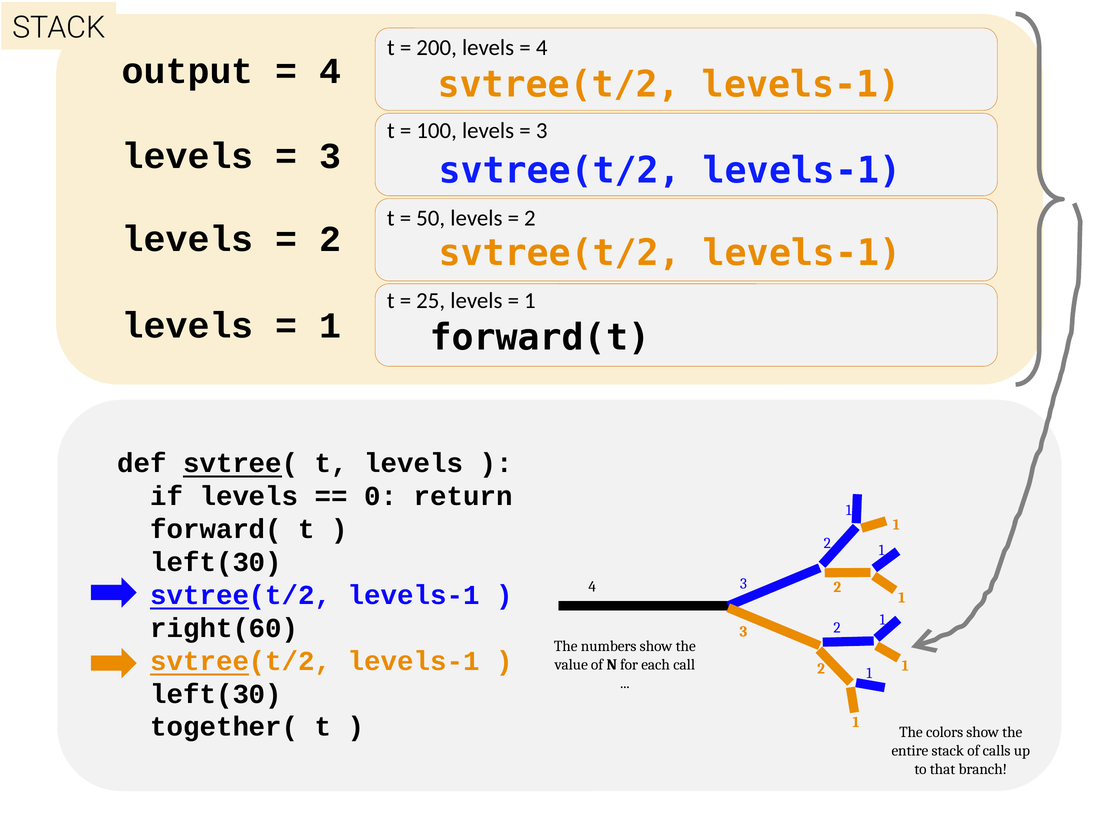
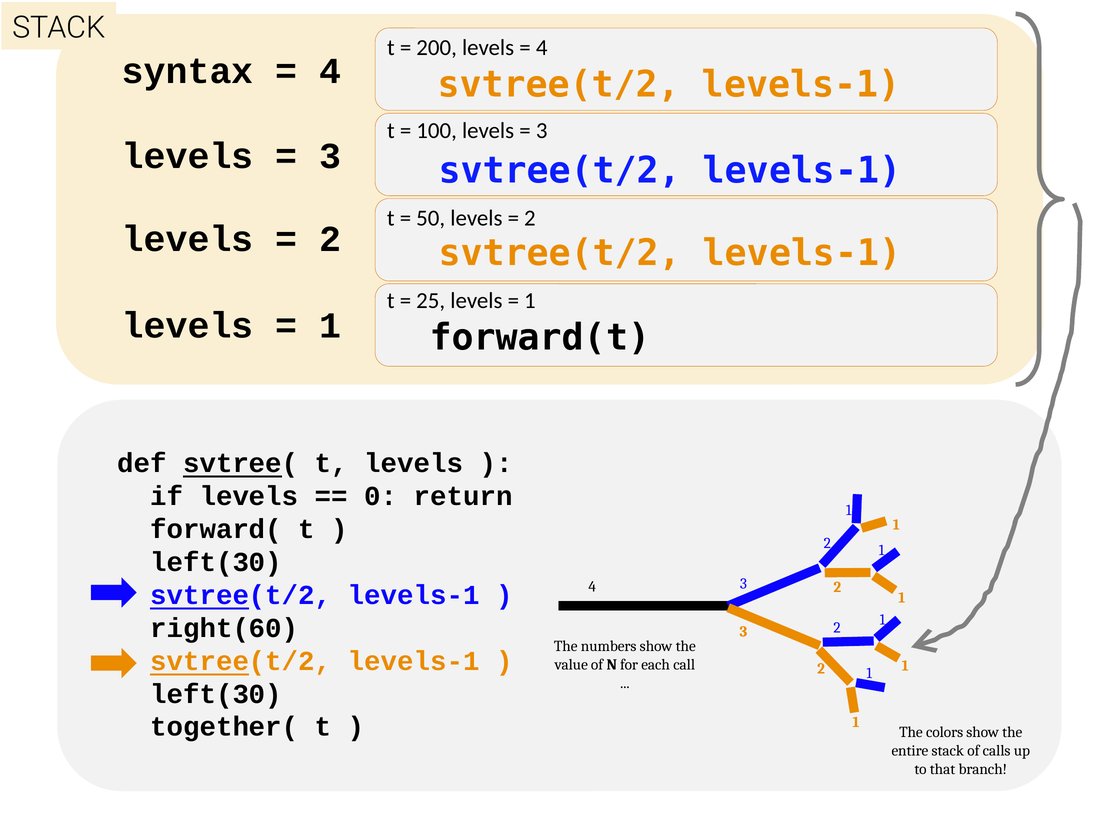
output: output -> syntax (188, 71)
